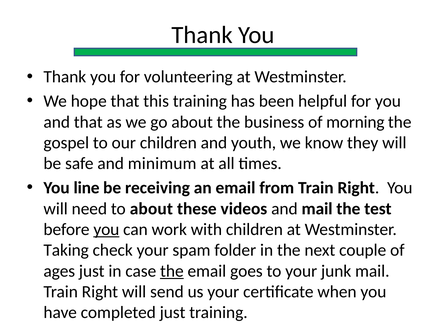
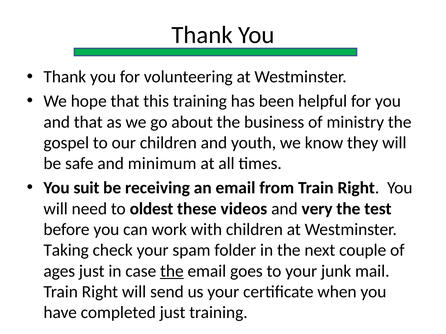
morning: morning -> ministry (355, 122)
line: line -> suit (87, 188)
to about: about -> oldest (152, 209)
and mail: mail -> very (317, 209)
you underline: present -> none (106, 230)
